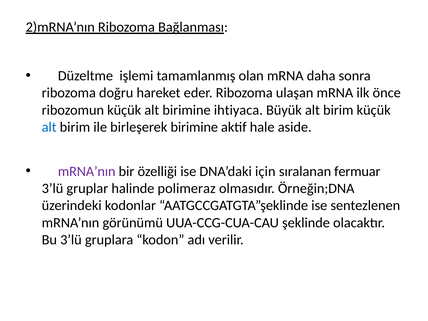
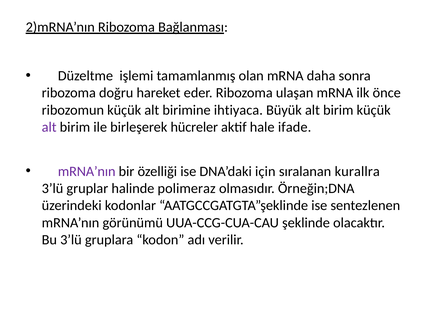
alt colour: blue -> purple (49, 127)
birleşerek birimine: birimine -> hücreler (194, 127)
aside: aside -> ifade (295, 127)
fermuar: fermuar -> kurallra (357, 171)
